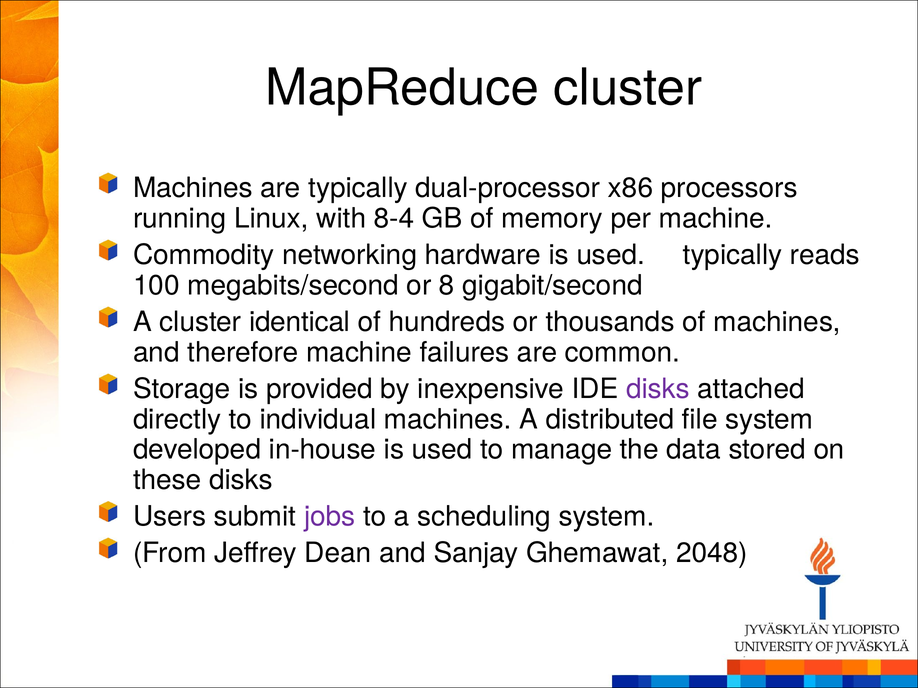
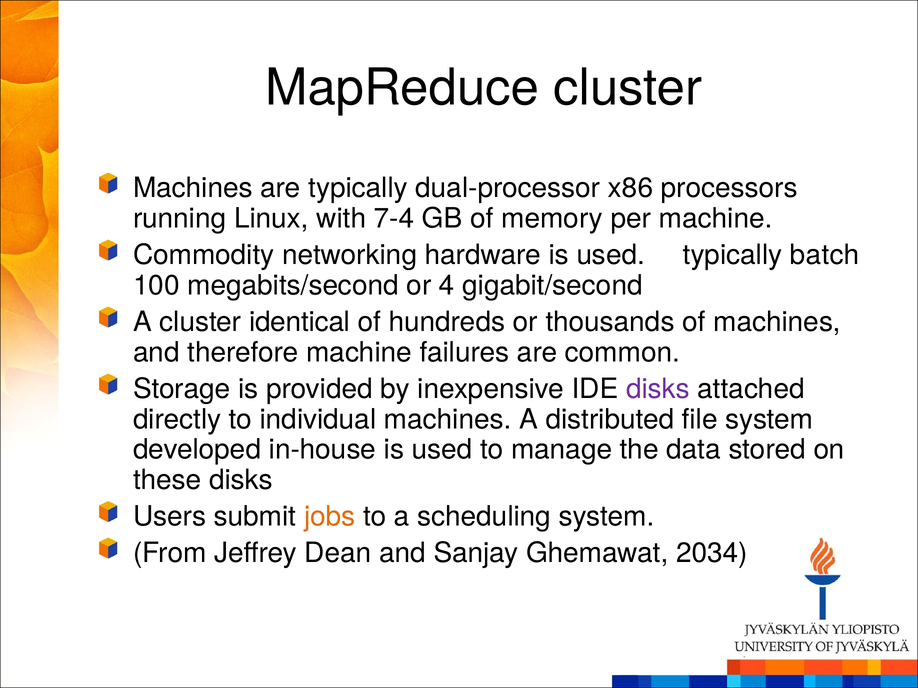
8-4: 8-4 -> 7-4 (394, 219)
reads: reads -> batch (825, 255)
8: 8 -> 4 (447, 286)
jobs colour: purple -> orange (330, 517)
2048: 2048 -> 2034 (712, 554)
